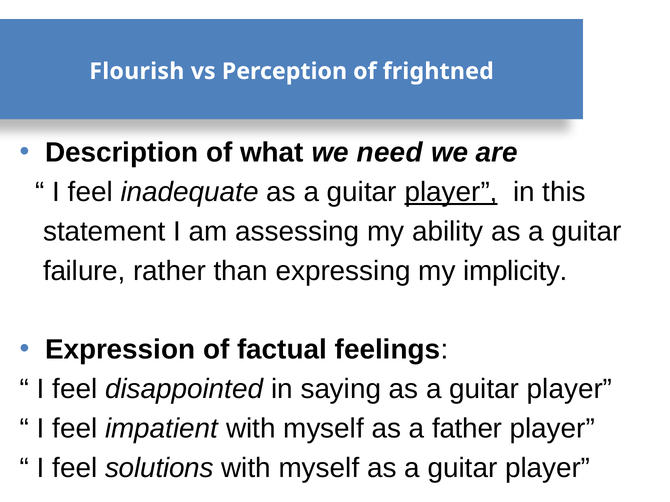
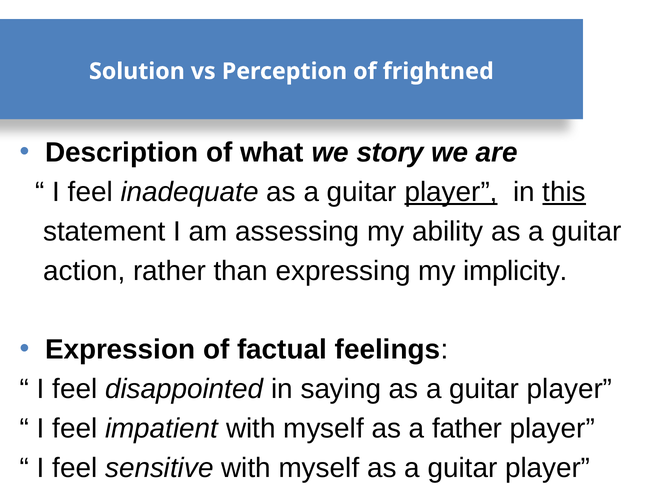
Flourish: Flourish -> Solution (137, 71)
need: need -> story (390, 153)
this underline: none -> present (564, 192)
failure: failure -> action (84, 271)
solutions: solutions -> sensitive (159, 468)
